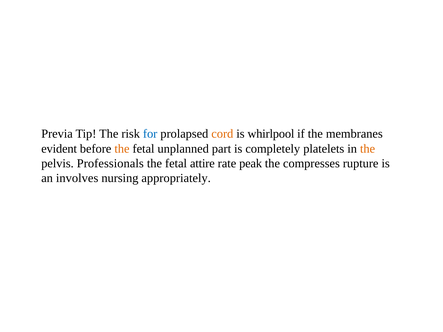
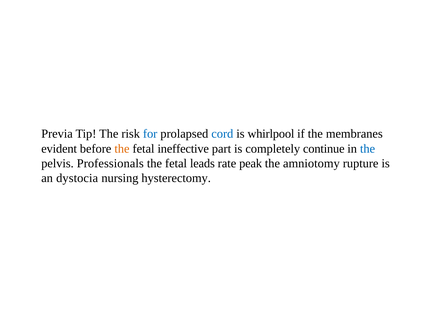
cord colour: orange -> blue (222, 134)
unplanned: unplanned -> ineffective (183, 149)
platelets: platelets -> continue (324, 149)
the colour: orange -> blue (368, 149)
attire: attire -> leads (202, 164)
compresses: compresses -> amniotomy (311, 164)
involves: involves -> dystocia (77, 178)
appropriately: appropriately -> hysterectomy (176, 178)
